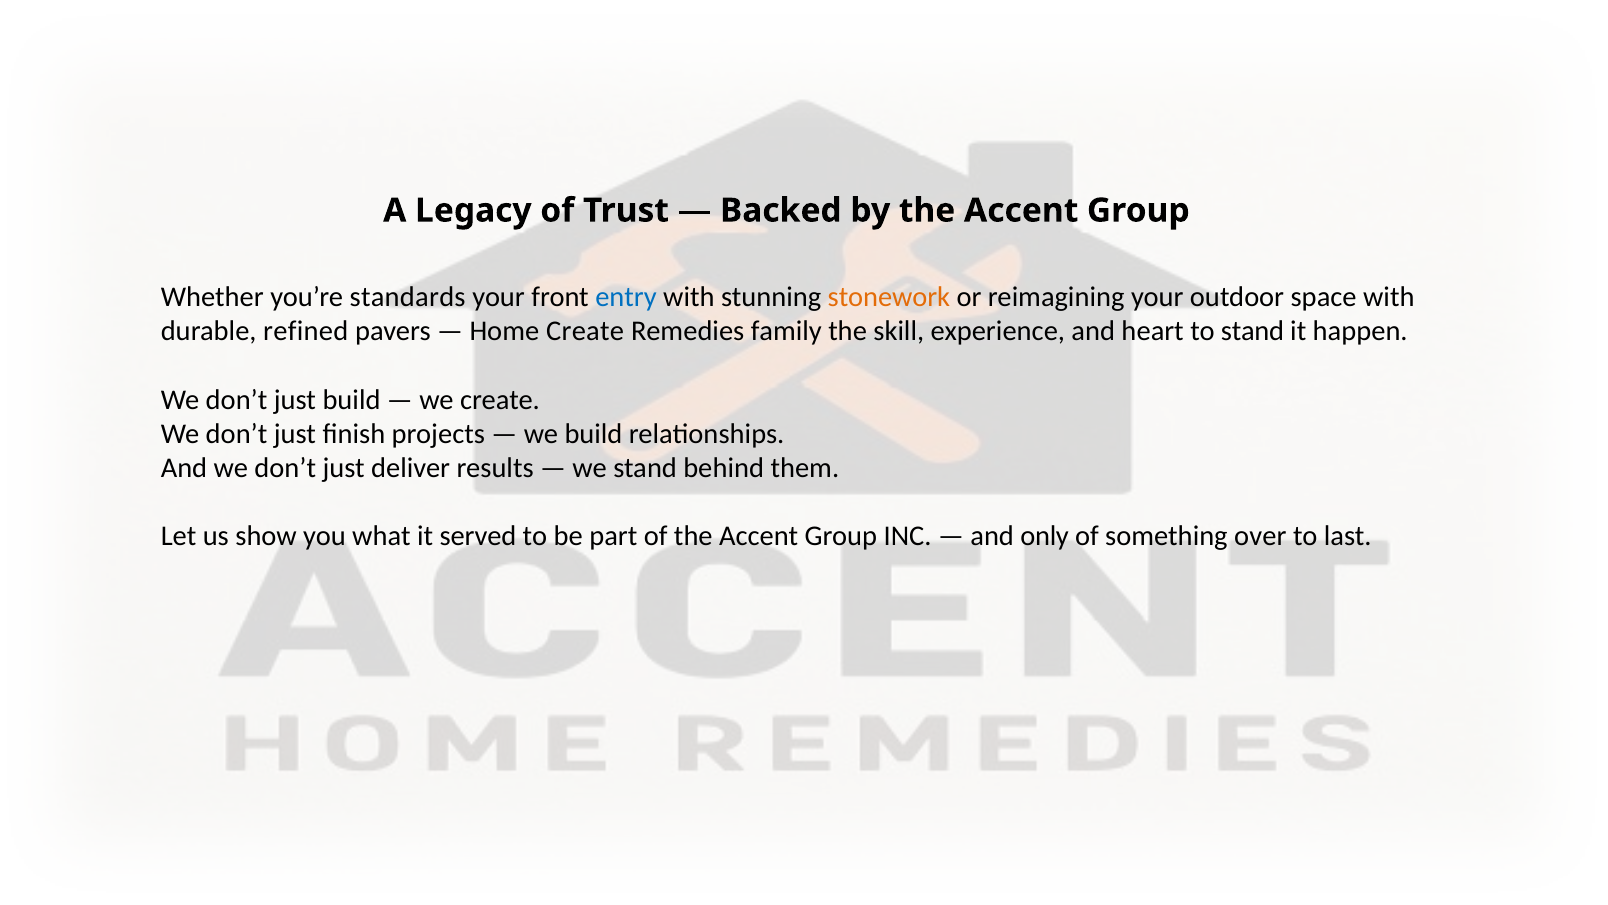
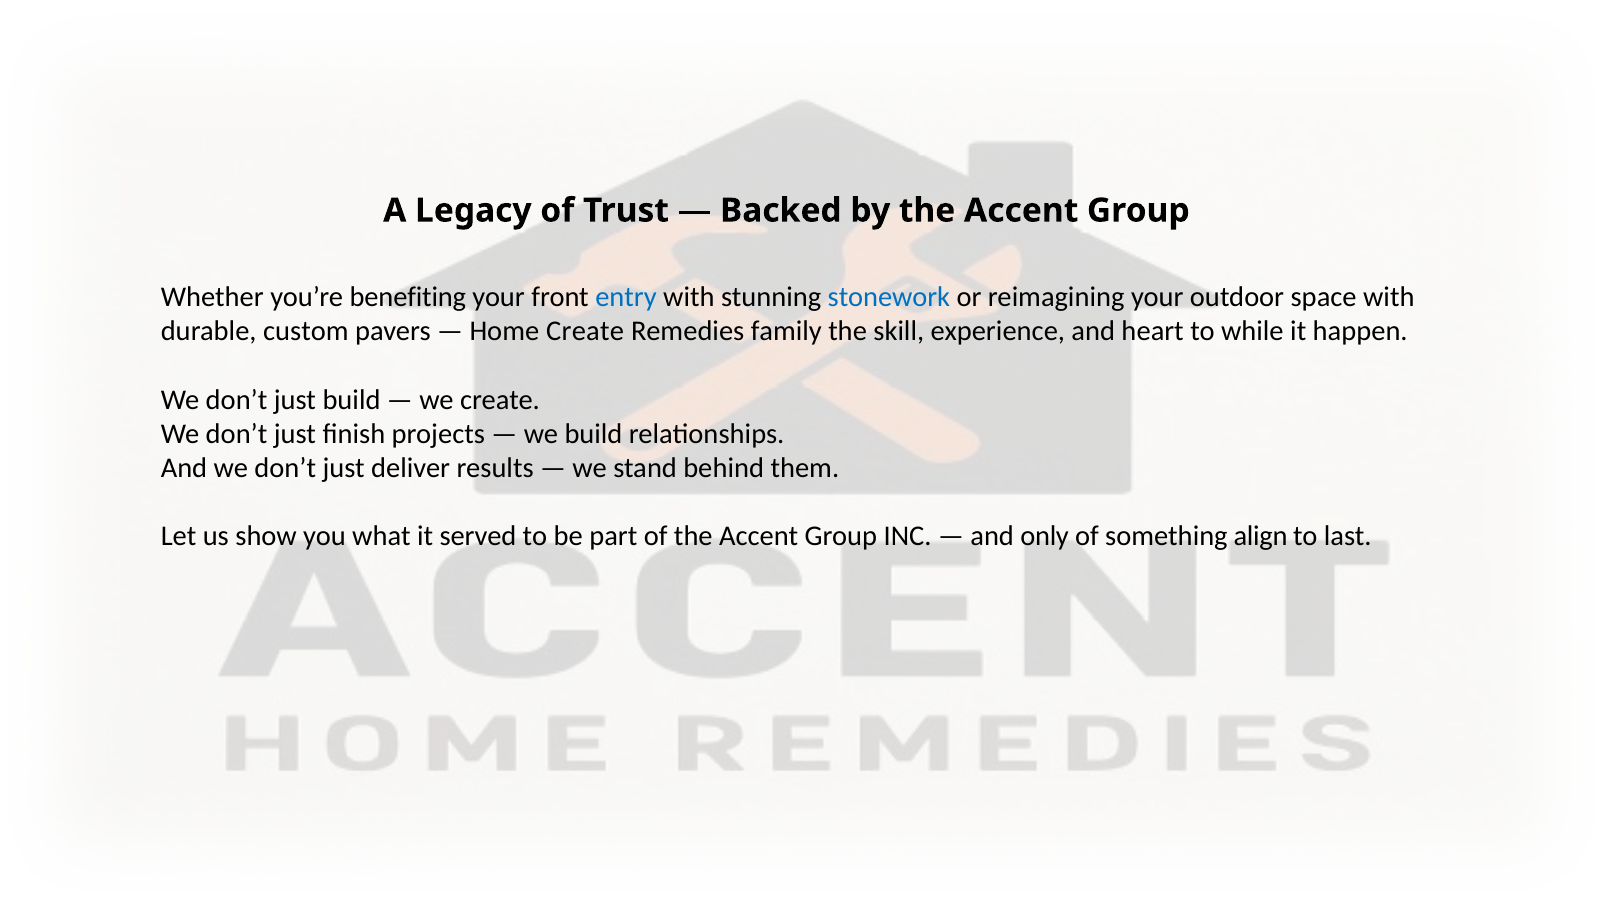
standards: standards -> benefiting (408, 297)
stonework colour: orange -> blue (889, 297)
refined: refined -> custom (306, 331)
to stand: stand -> while (1252, 331)
over: over -> align (1261, 536)
